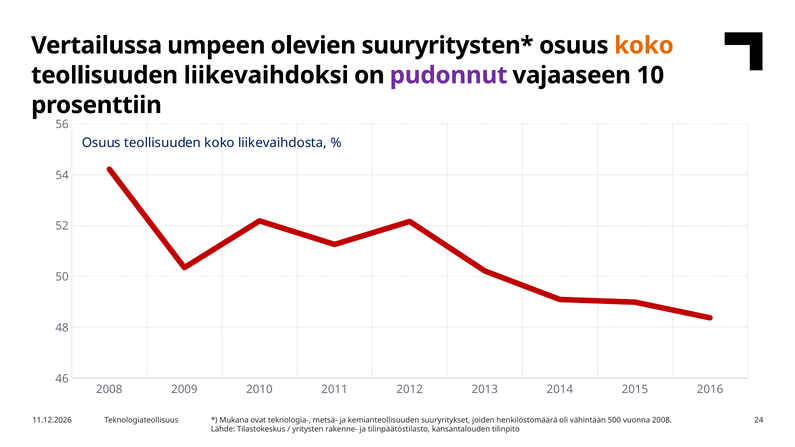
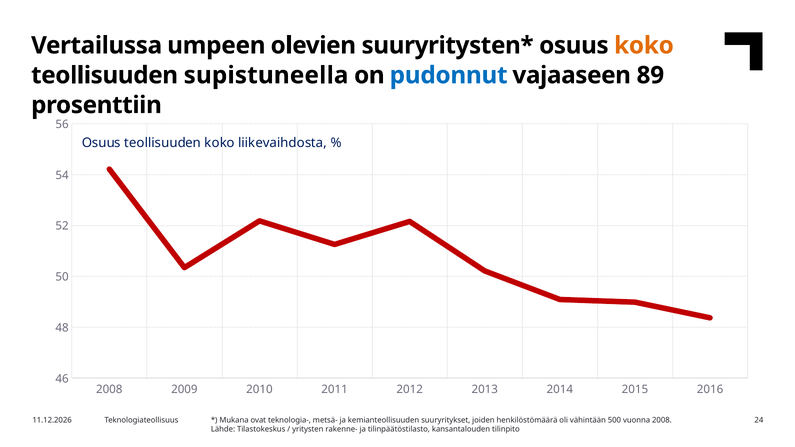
liikevaihdoksi: liikevaihdoksi -> supistuneella (266, 75)
pudonnut colour: purple -> blue (449, 75)
10: 10 -> 89 (650, 75)
